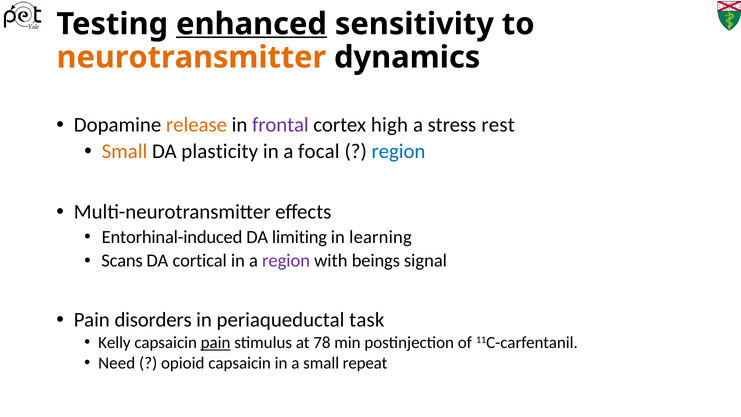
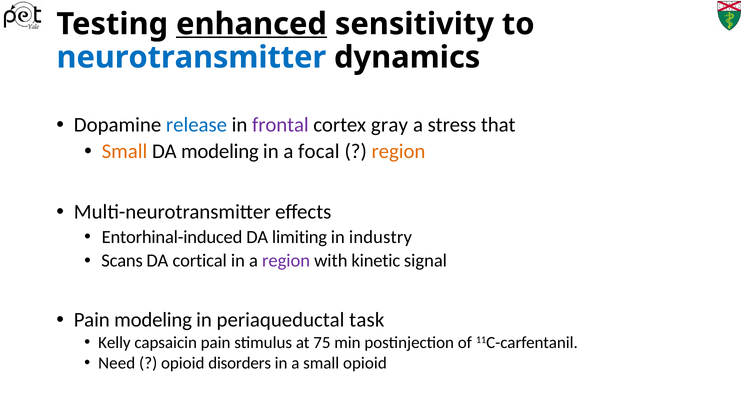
neurotransmitter colour: orange -> blue (191, 57)
release colour: orange -> blue (197, 125)
high: high -> gray (389, 125)
rest: rest -> that (498, 125)
DA plasticity: plasticity -> modeling (220, 151)
region colour: blue -> orange (398, 151)
learning: learning -> industry (380, 237)
beings: beings -> kinetic (376, 261)
Pain disorders: disorders -> modeling (153, 320)
pain underline: present -> none (216, 343)
78: 78 -> 75 (322, 343)
opioid capsaicin: capsaicin -> disorders (240, 363)
small repeat: repeat -> opioid (365, 363)
